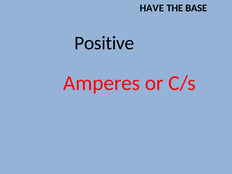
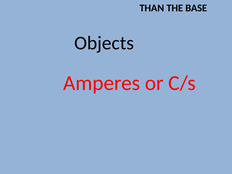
HAVE: HAVE -> THAN (152, 8)
Positive: Positive -> Objects (104, 43)
